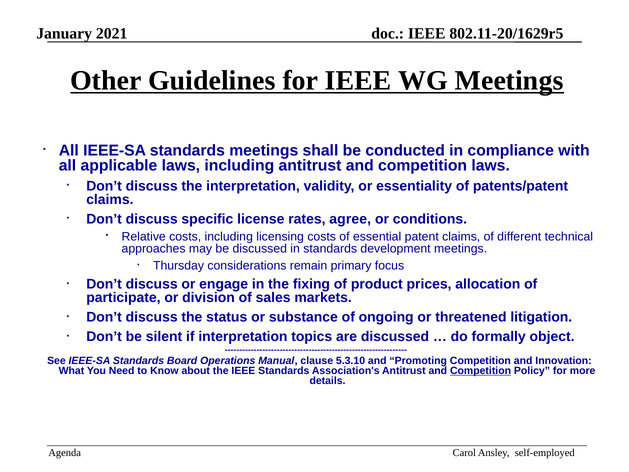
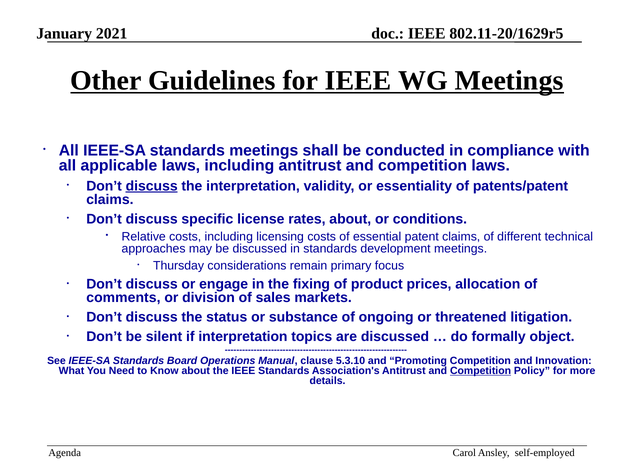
discuss underline: none -> present (152, 186)
rates agree: agree -> about (350, 219)
participate: participate -> comments (123, 298)
